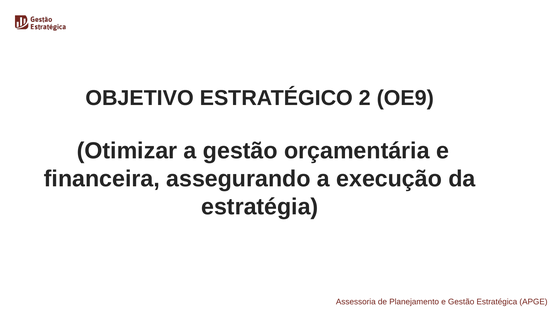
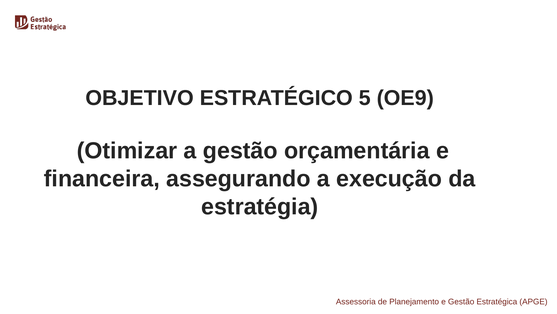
2: 2 -> 5 (365, 98)
